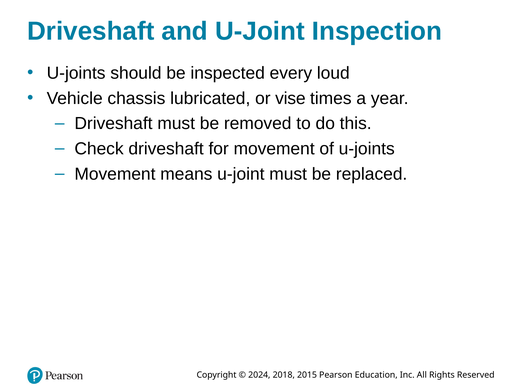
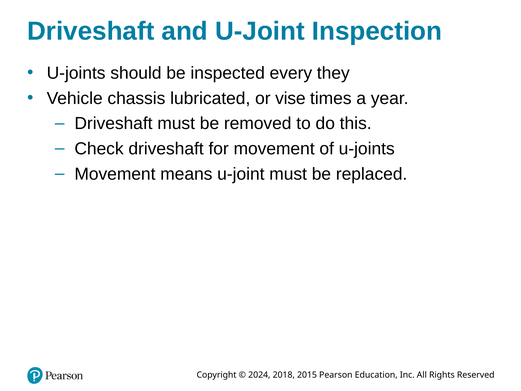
loud: loud -> they (333, 73)
